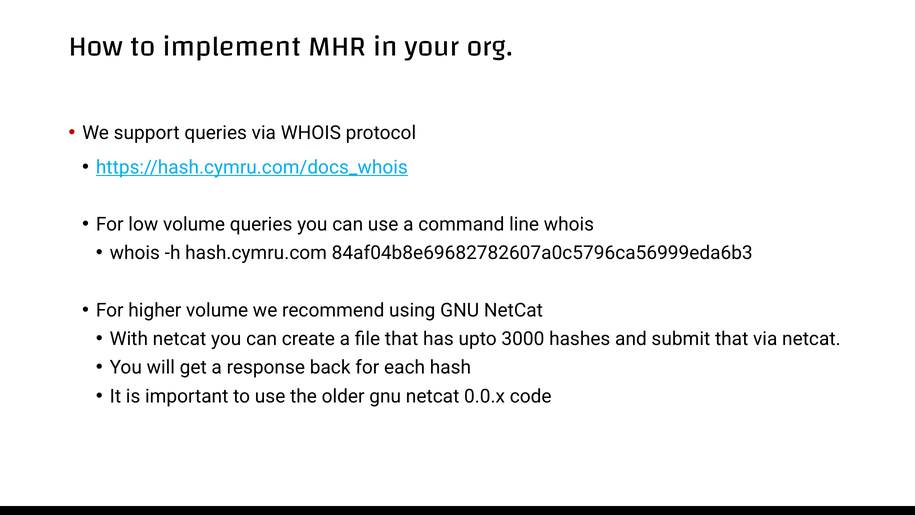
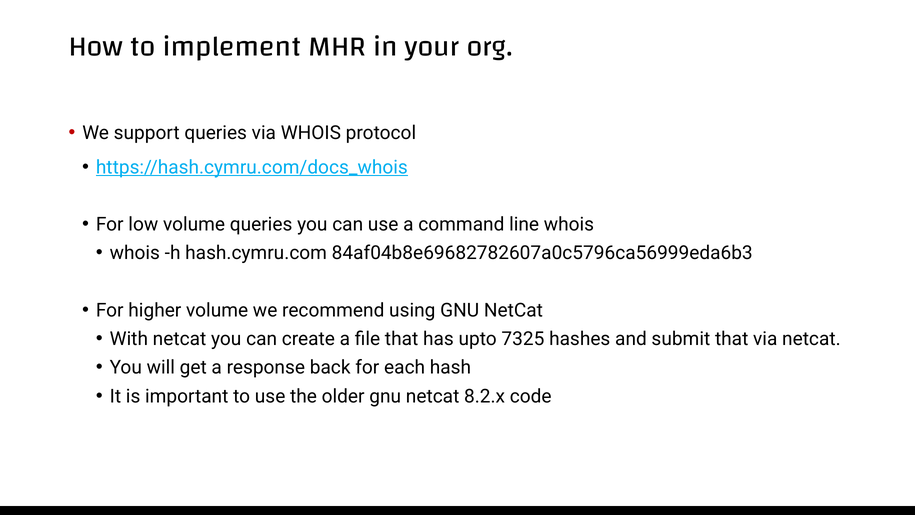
3000: 3000 -> 7325 (523, 339)
0.0.x: 0.0.x -> 8.2.x (485, 396)
